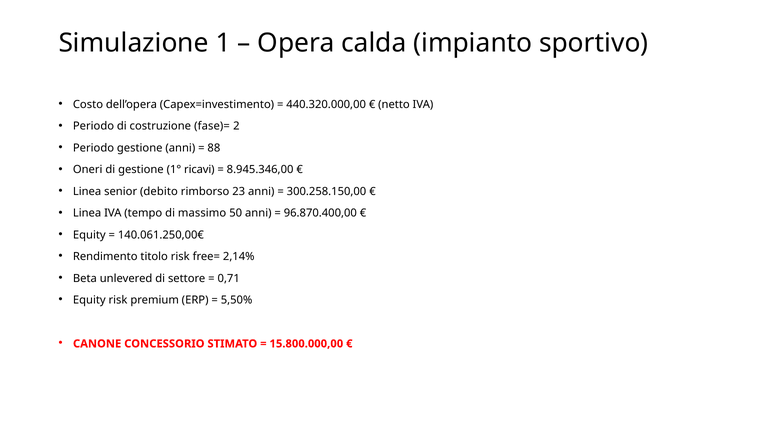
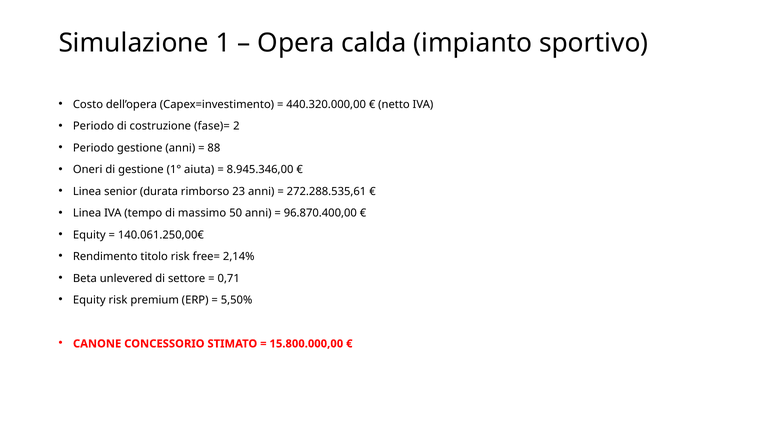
ricavi: ricavi -> aiuta (199, 170)
debito: debito -> durata (159, 191)
300.258.150,00: 300.258.150,00 -> 272.288.535,61 (327, 191)
